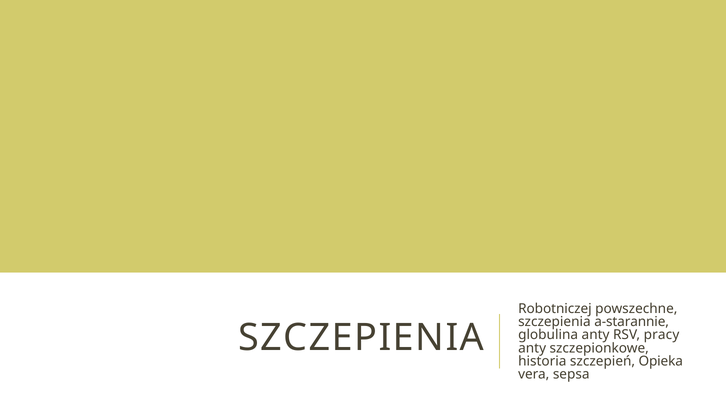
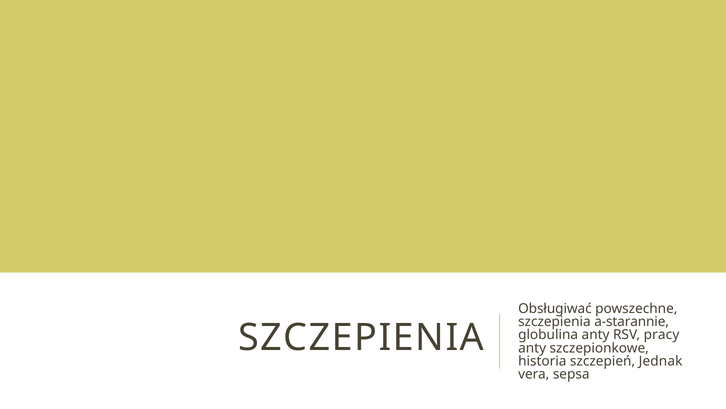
Robotniczej: Robotniczej -> Obsługiwać (555, 308)
Opieka: Opieka -> Jednak (661, 361)
